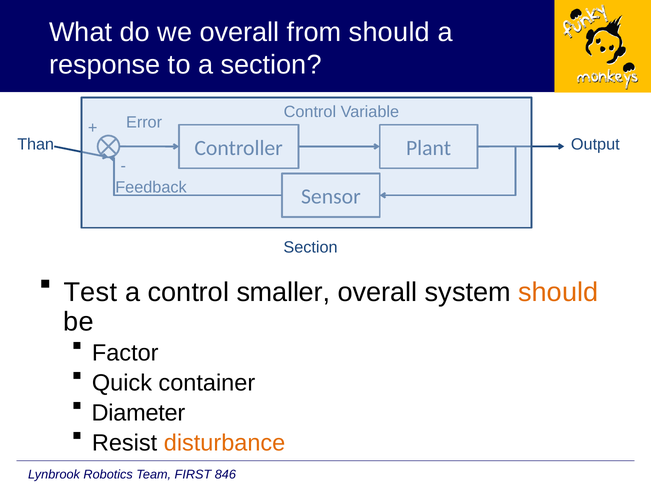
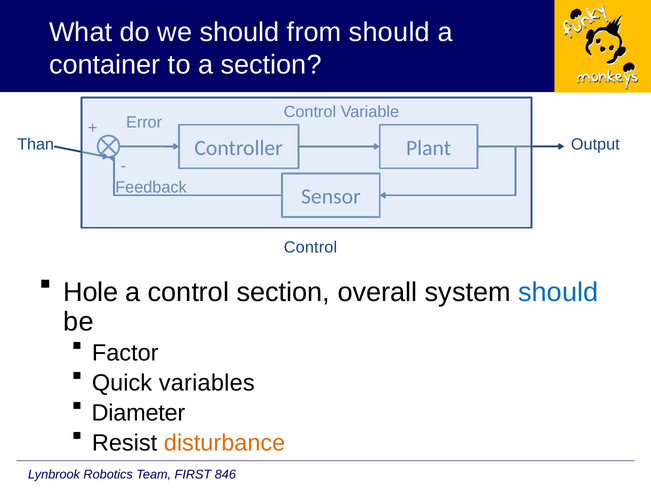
we overall: overall -> should (240, 32)
response: response -> container (105, 65)
Section: Section -> Control (310, 247)
Test: Test -> Hole (91, 293)
control smaller: smaller -> section (283, 293)
should colour: orange -> blue (558, 293)
container: container -> variables (207, 383)
